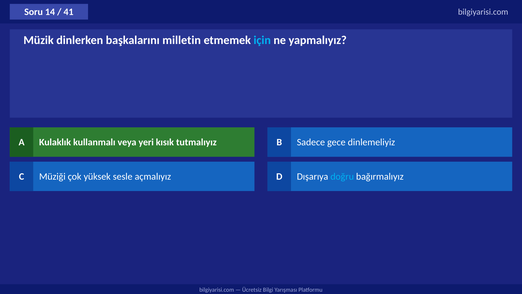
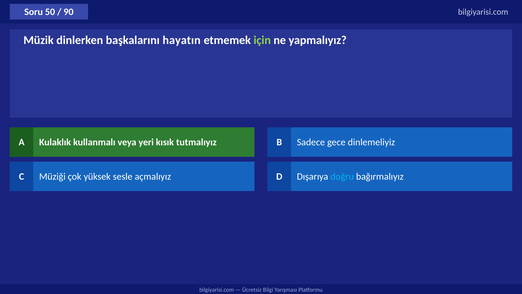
14: 14 -> 50 (50, 12)
41: 41 -> 90 (69, 12)
milletin: milletin -> hayatın (182, 40)
için colour: light blue -> light green (262, 40)
